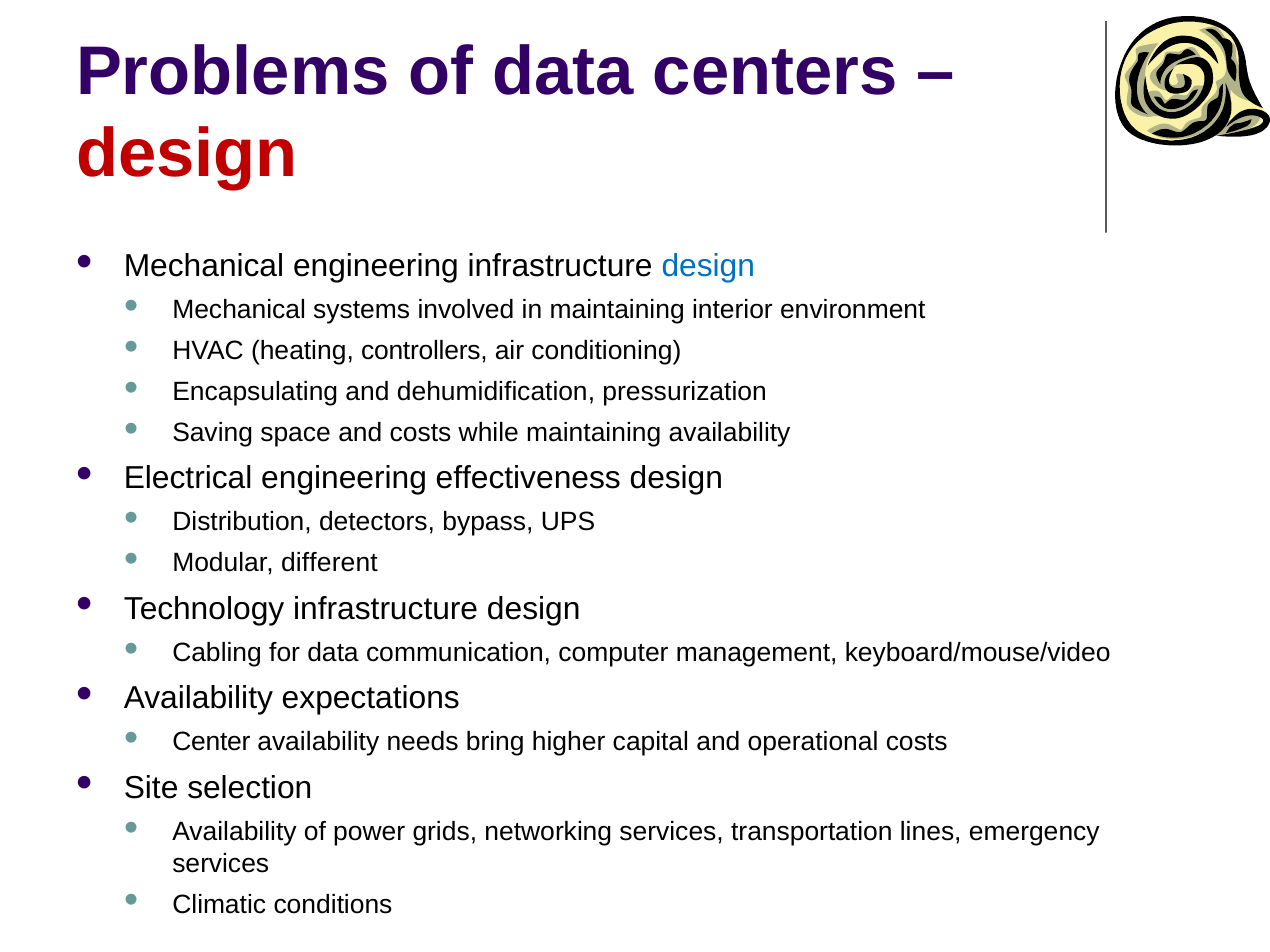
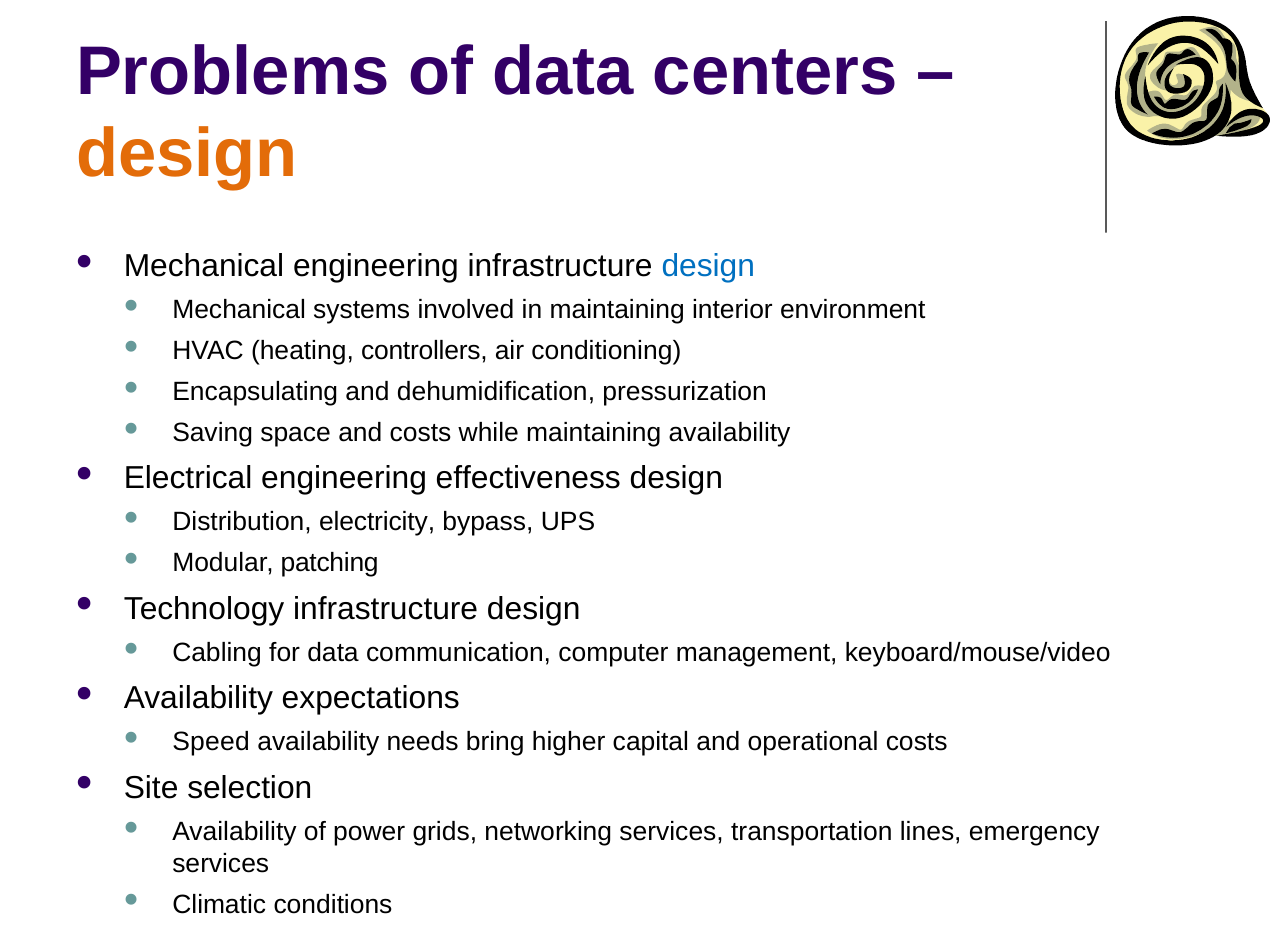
design colour: red -> orange (187, 154)
detectors: detectors -> electricity (377, 522)
different: different -> patching (330, 563)
Center: Center -> Speed (211, 743)
